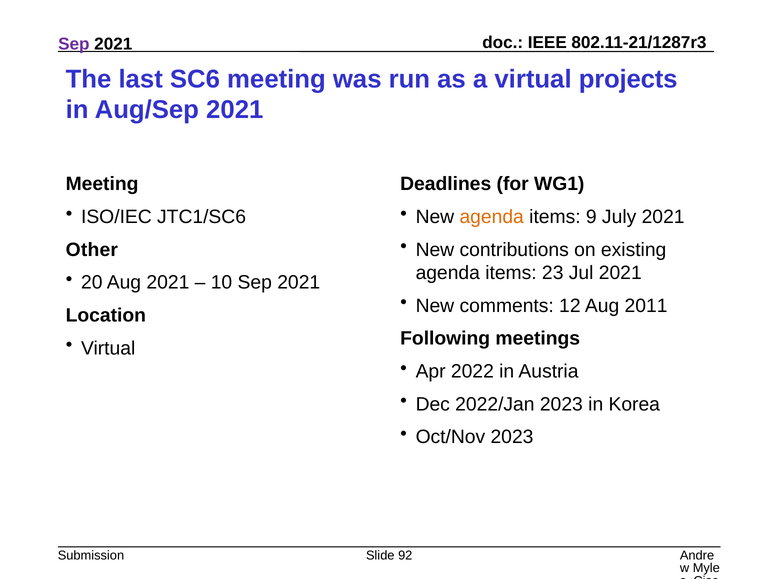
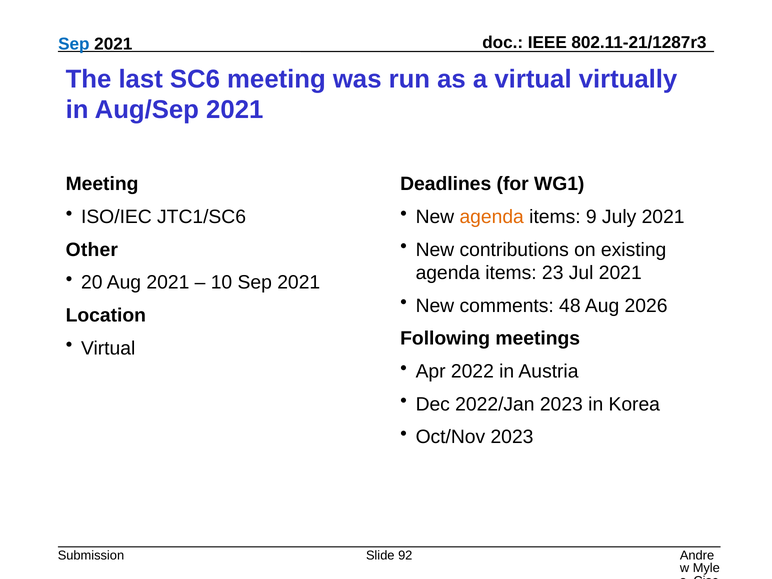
Sep colour: purple -> blue (74, 44)
projects: projects -> virtually (628, 79)
12: 12 -> 48 (570, 306)
2011: 2011 -> 2026 (646, 306)
